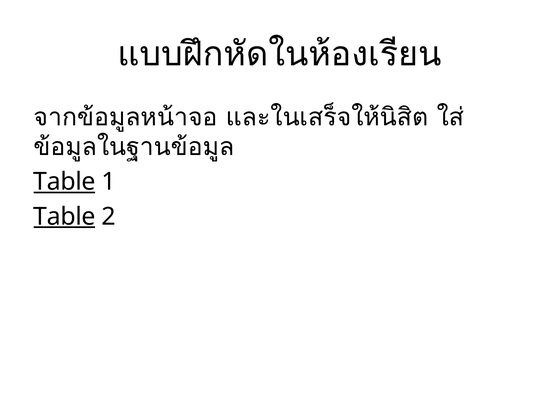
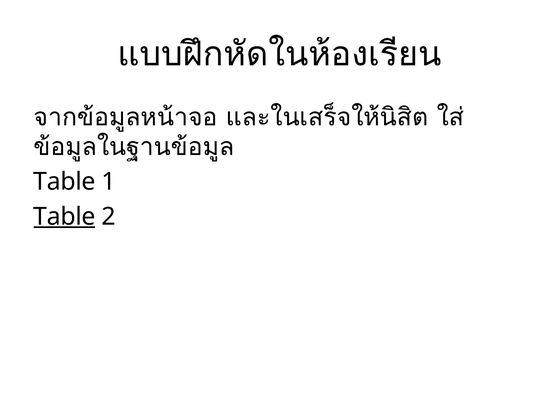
Table underline: present -> none (64, 182)
